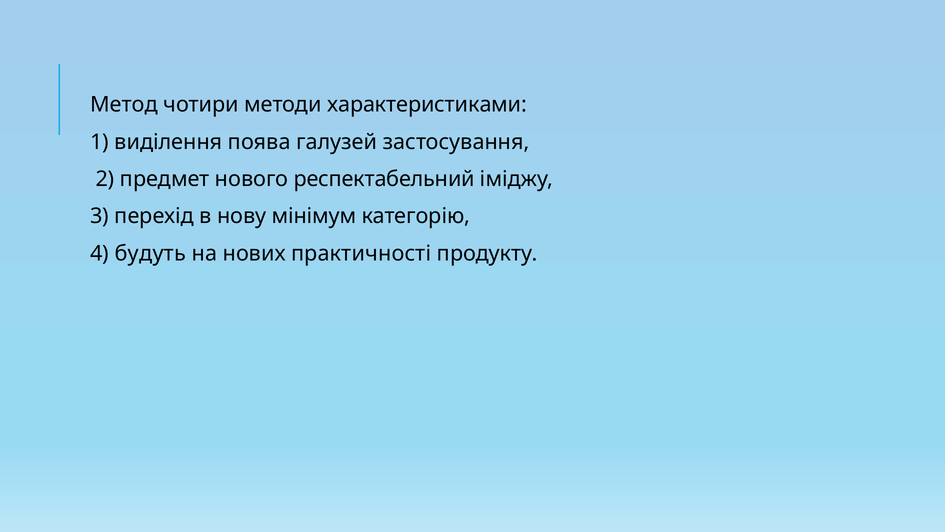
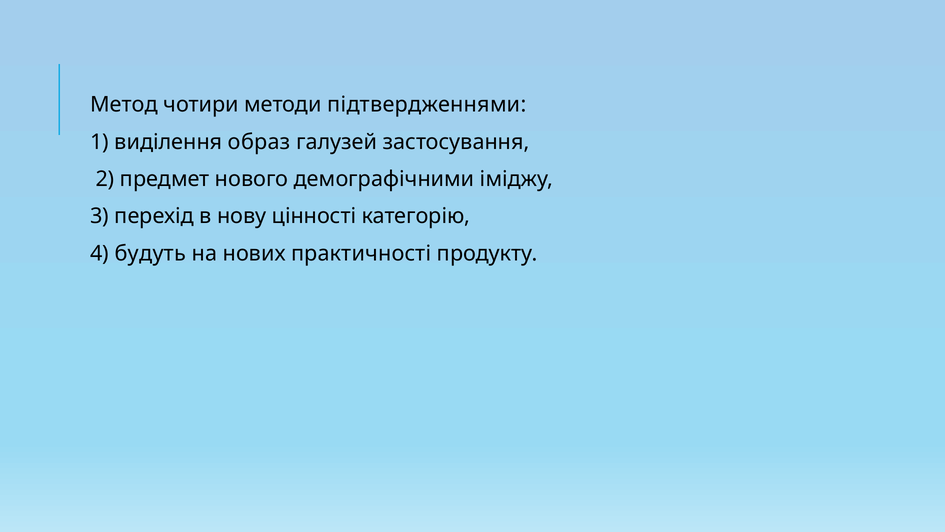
характеристиками: характеристиками -> підтвердженнями (427, 105)
поява: поява -> образ (259, 142)
респектабельний: респектабельний -> демографічними (384, 179)
мінімум: мінімум -> цінності (314, 216)
